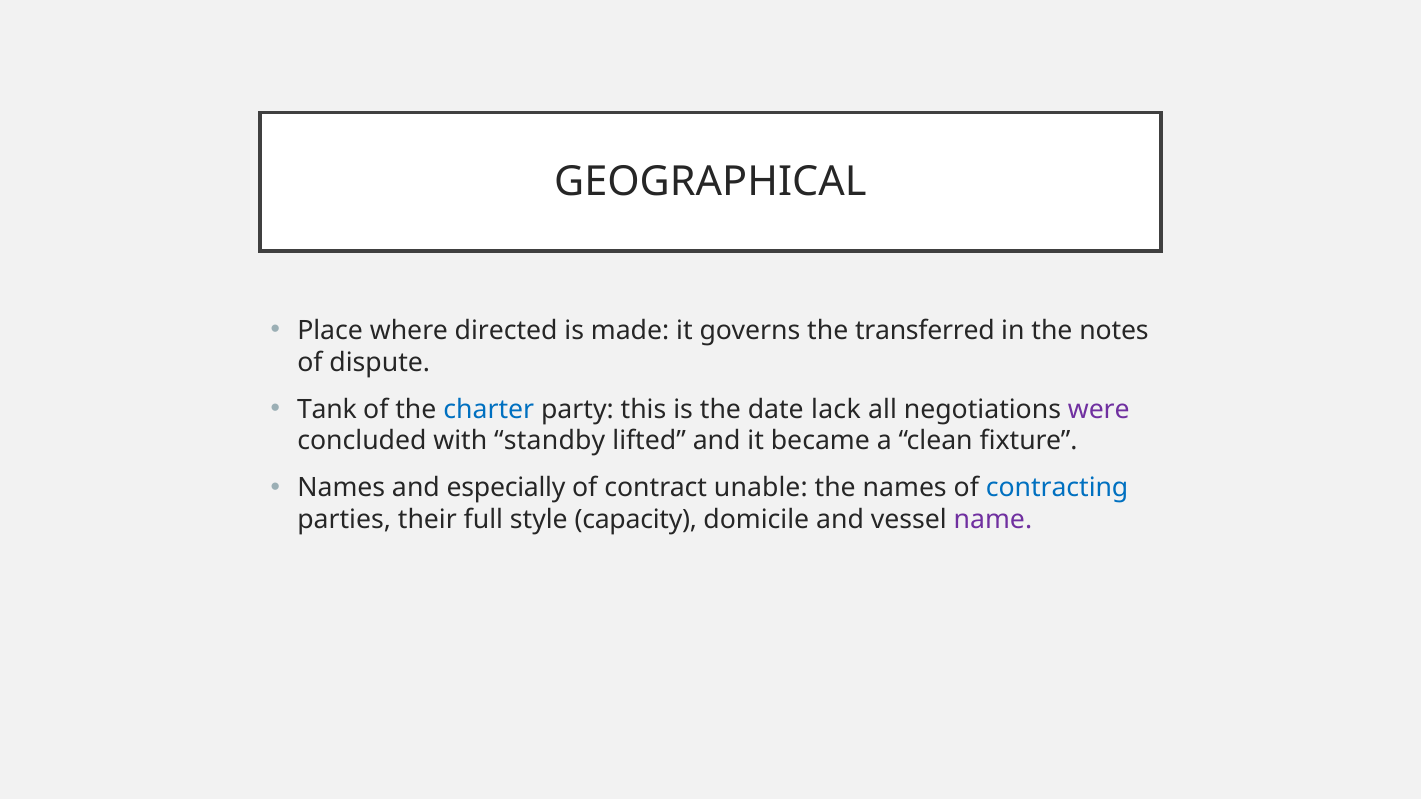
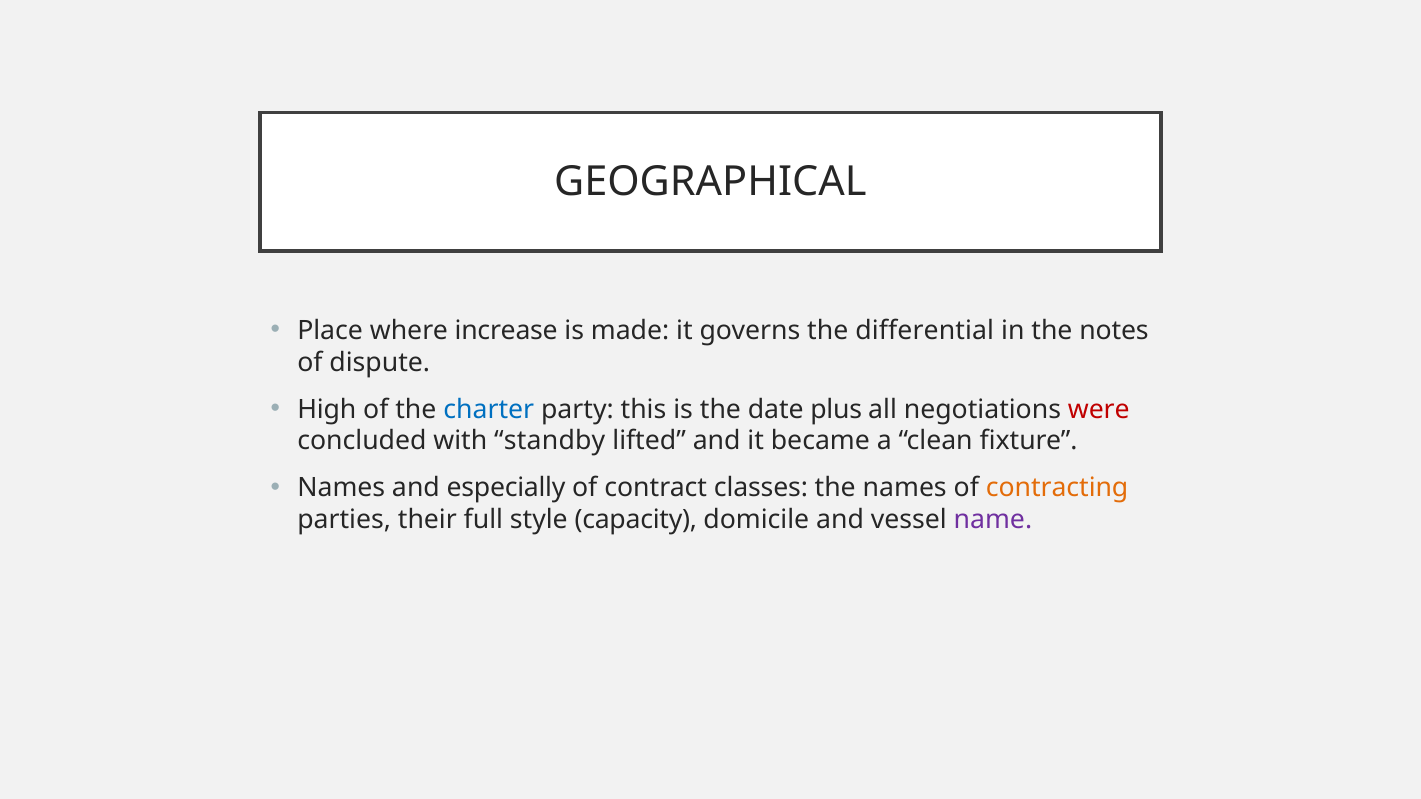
directed: directed -> increase (506, 331)
transferred: transferred -> differential (925, 331)
Tank: Tank -> High (327, 409)
lack: lack -> plus (836, 409)
were colour: purple -> red (1099, 409)
unable: unable -> classes (761, 488)
contracting colour: blue -> orange (1057, 488)
